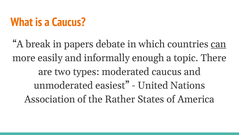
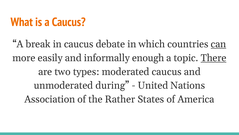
in papers: papers -> caucus (79, 44)
There underline: none -> present (214, 58)
easiest: easiest -> during (112, 85)
